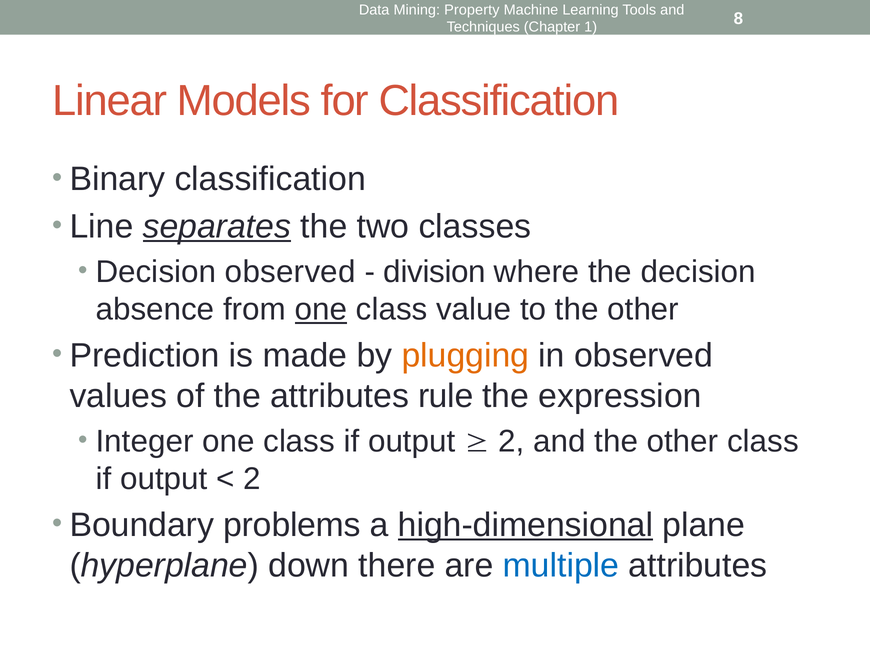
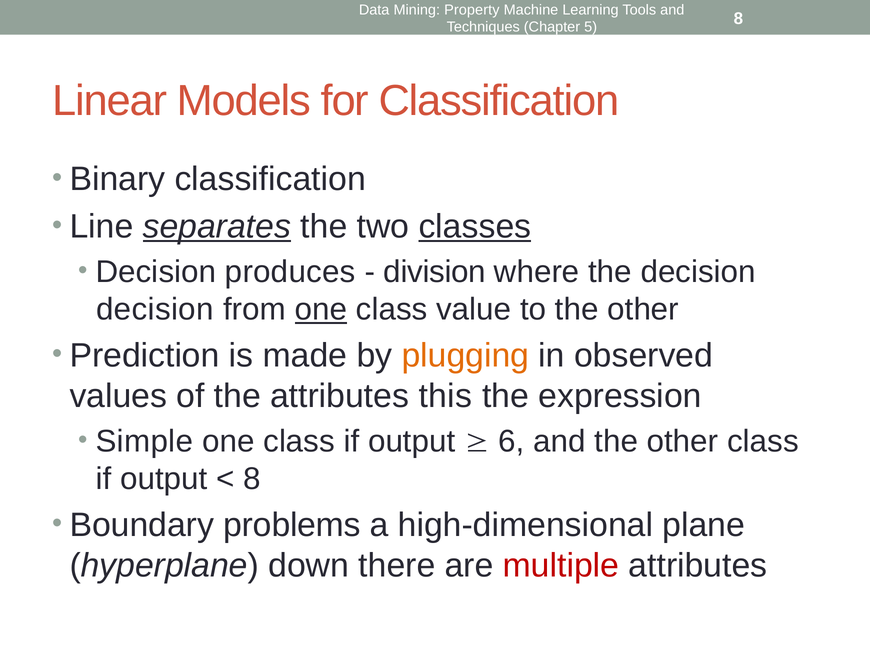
1: 1 -> 5 (591, 27)
classes underline: none -> present (475, 227)
Decision observed: observed -> produces (290, 272)
absence: absence -> decision (155, 310)
rule: rule -> this (445, 396)
Integer: Integer -> Simple (144, 442)
2: 2 -> 6 (511, 442)
2: 2 -> 8 (252, 479)
high-dimensional underline: present -> none (526, 525)
multiple colour: blue -> red (561, 566)
